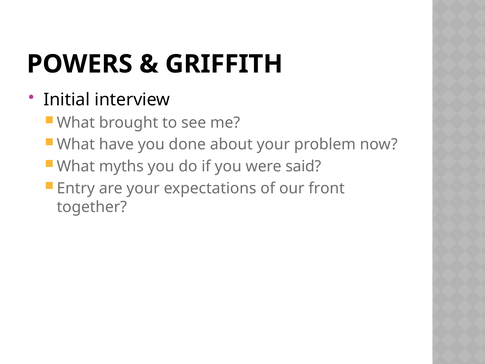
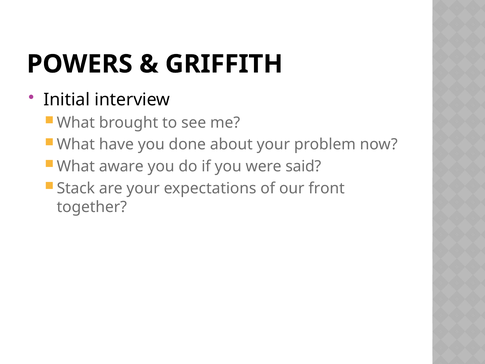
myths: myths -> aware (121, 166)
Entry: Entry -> Stack (76, 188)
